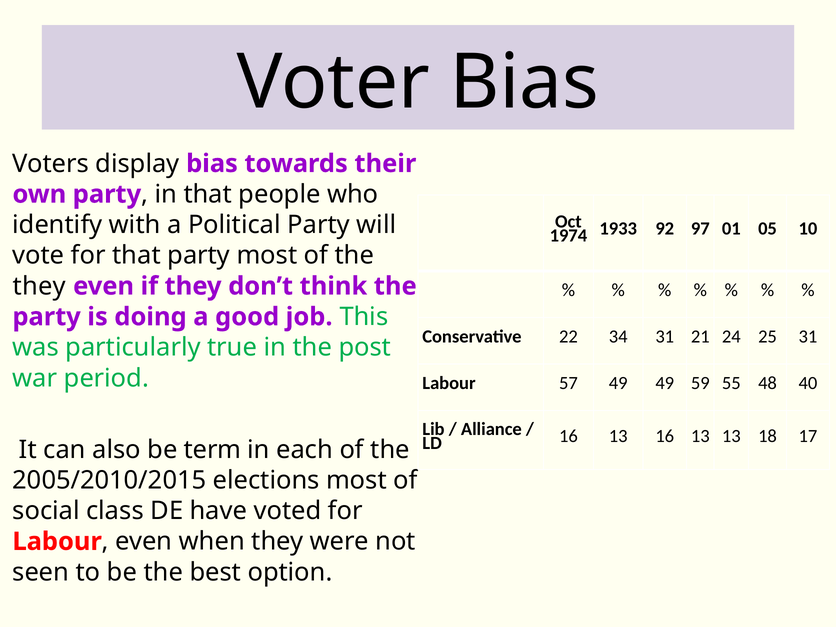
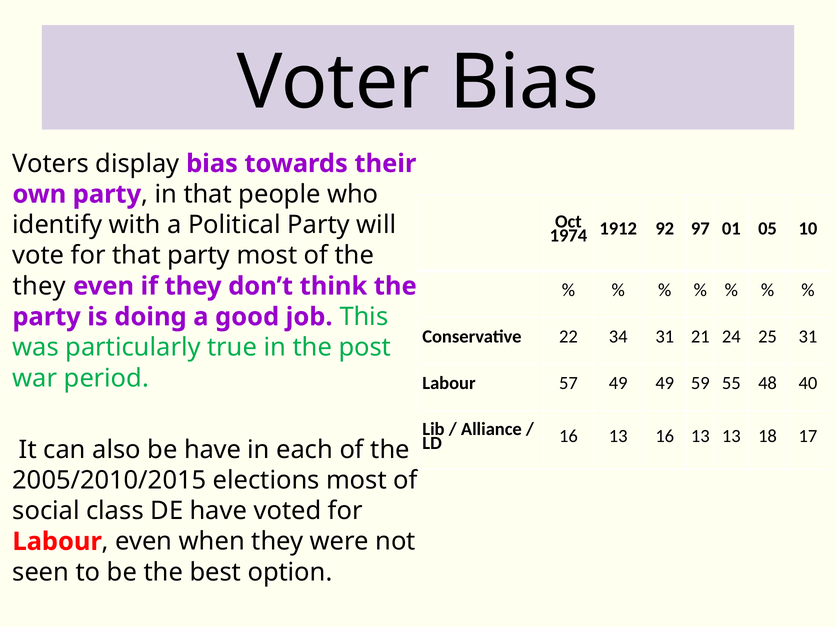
1933: 1933 -> 1912 (618, 229)
be term: term -> have (213, 450)
